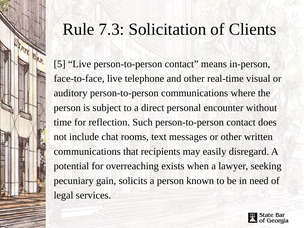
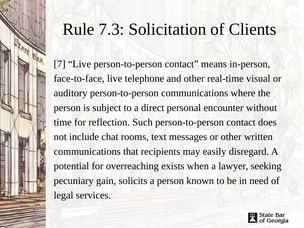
5: 5 -> 7 (60, 64)
